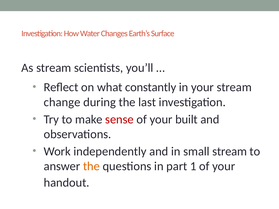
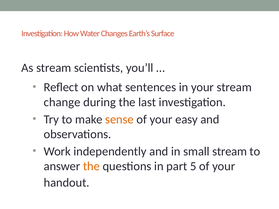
constantly: constantly -> sentences (151, 87)
sense colour: red -> orange (119, 119)
built: built -> easy (187, 119)
1: 1 -> 5 (193, 166)
